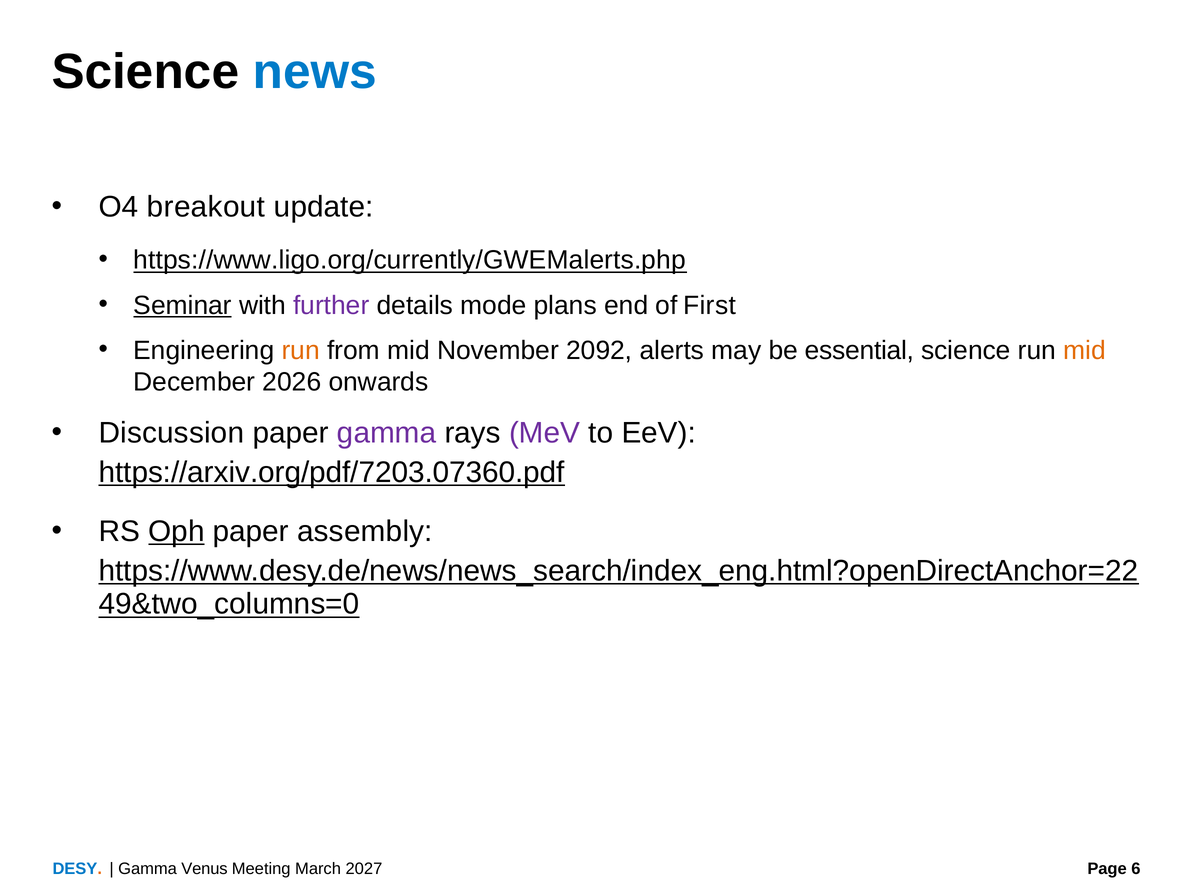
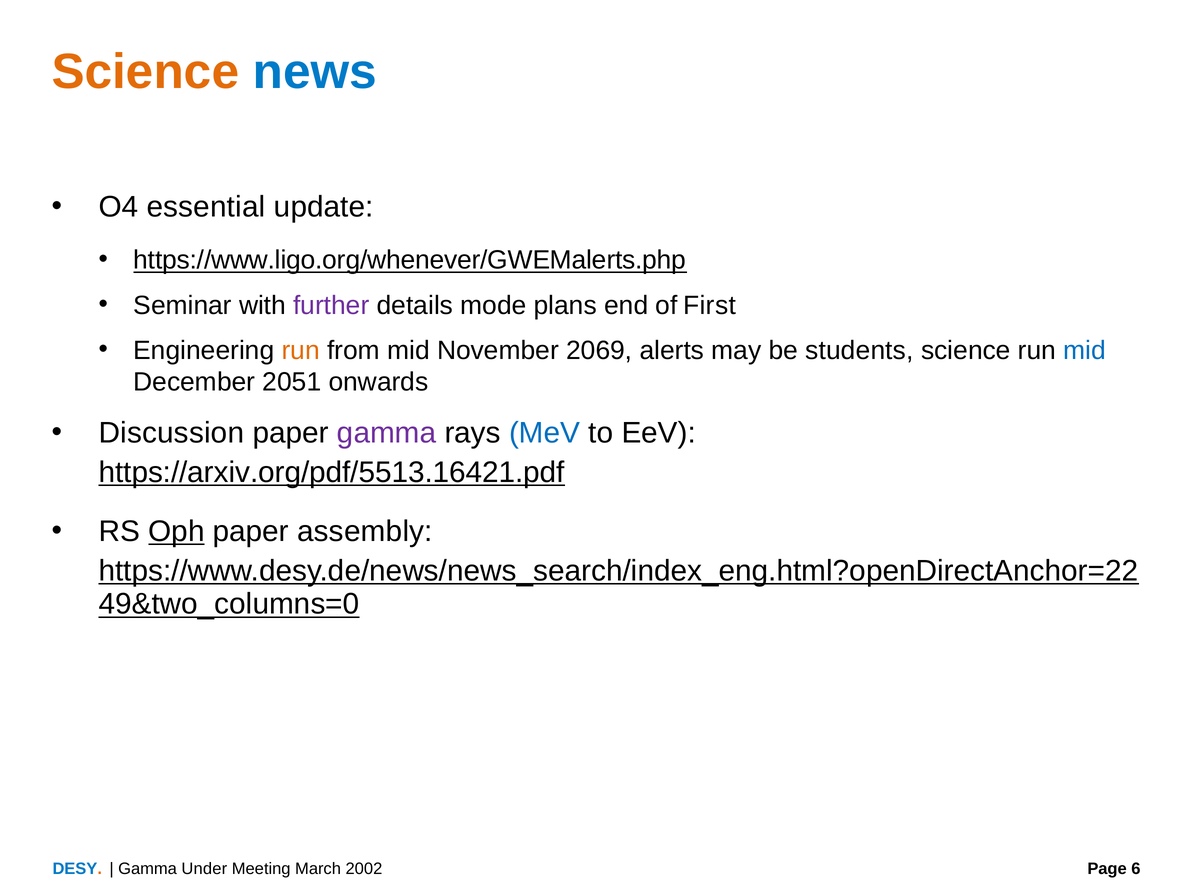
Science colour: black -> orange (145, 72)
breakout: breakout -> essential (206, 207)
https://www.ligo.org/currently/GWEMalerts.php: https://www.ligo.org/currently/GWEMalerts.php -> https://www.ligo.org/whenever/GWEMalerts.php (410, 260)
Seminar underline: present -> none (183, 305)
2092: 2092 -> 2069 (599, 350)
essential: essential -> students (859, 350)
mid colour: orange -> blue (1085, 350)
2026: 2026 -> 2051 (292, 382)
MeV colour: purple -> blue (545, 433)
https://arxiv.org/pdf/7203.07360.pdf: https://arxiv.org/pdf/7203.07360.pdf -> https://arxiv.org/pdf/5513.16421.pdf (332, 472)
Venus: Venus -> Under (204, 869)
2027: 2027 -> 2002 (364, 869)
